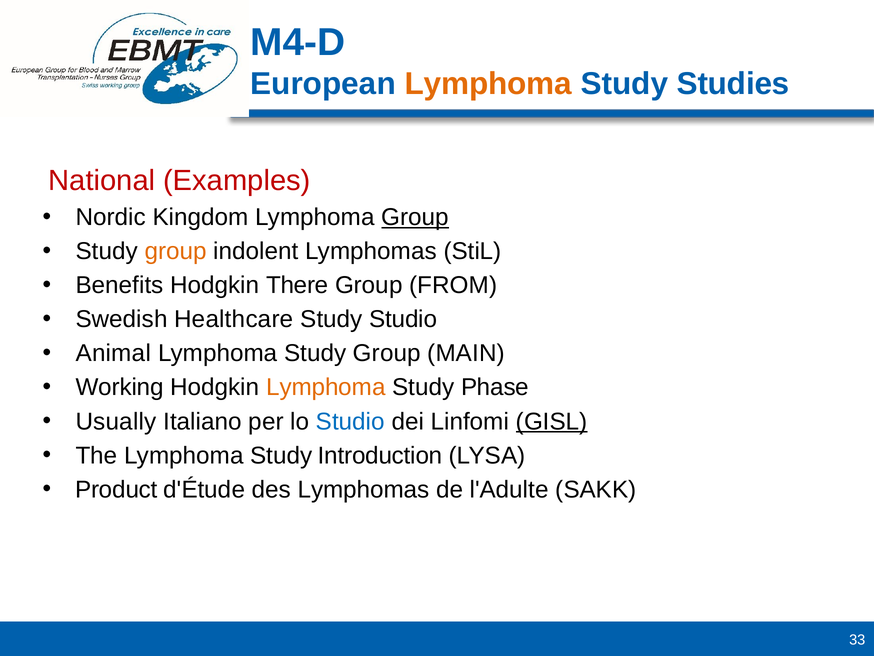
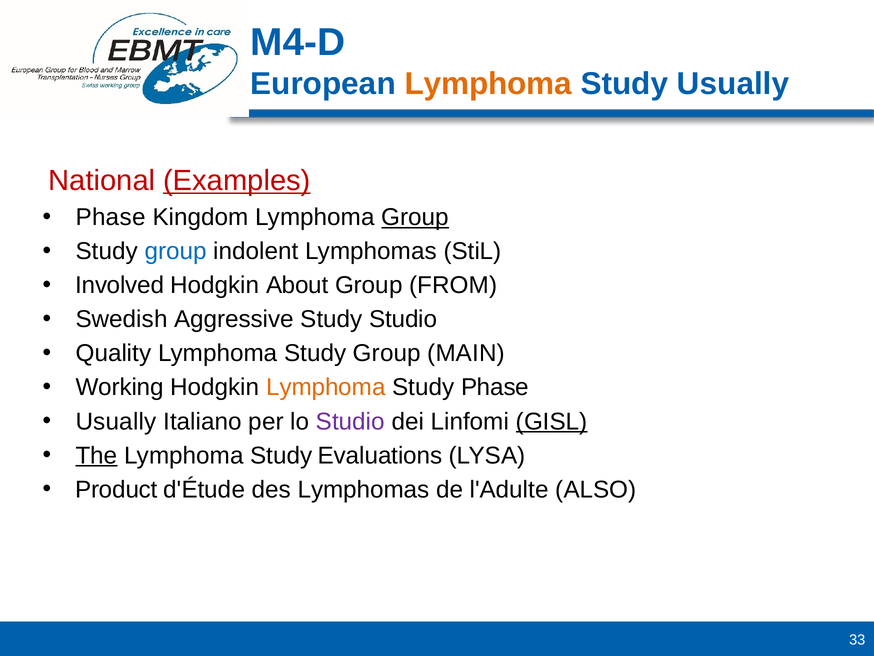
Study Studies: Studies -> Usually (733, 84)
Examples underline: none -> present (237, 181)
Nordic: Nordic -> Phase (111, 217)
group colour: orange -> blue (176, 251)
Benefits: Benefits -> Involved (120, 285)
There: There -> About (297, 285)
Healthcare: Healthcare -> Aggressive (234, 319)
Animal: Animal -> Quality (113, 353)
Studio colour: blue -> purple (350, 421)
The underline: none -> present (97, 455)
Introduction: Introduction -> Evaluations (380, 455)
SAKK: SAKK -> ALSO (596, 489)
